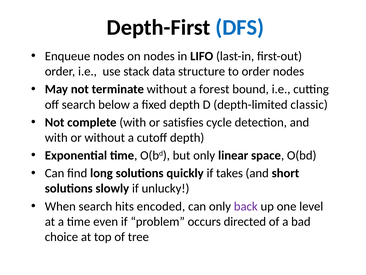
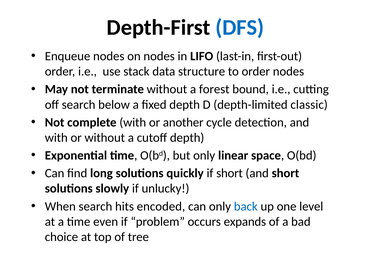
satisfies: satisfies -> another (183, 122)
if takes: takes -> short (230, 173)
back colour: purple -> blue (246, 206)
directed: directed -> expands (245, 221)
